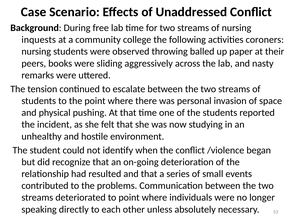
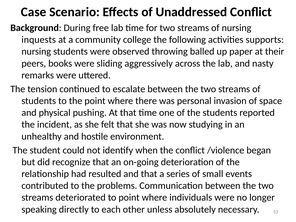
coroners: coroners -> supports (265, 40)
